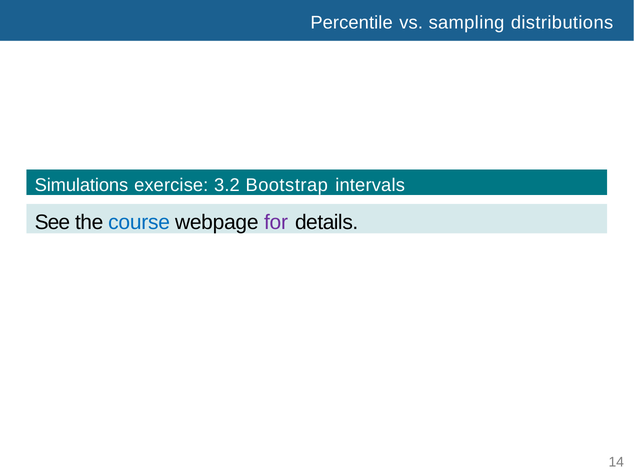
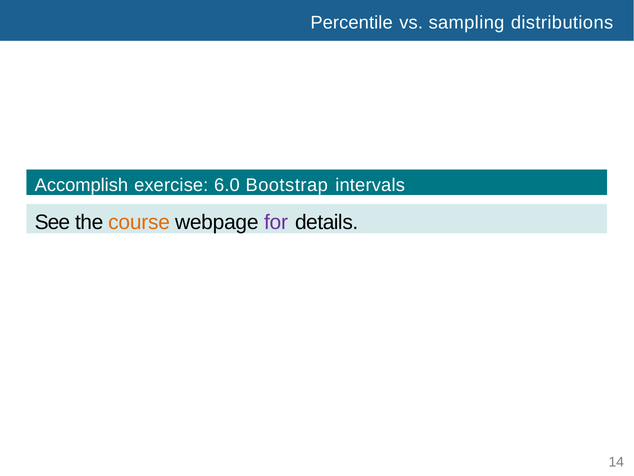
Simulations: Simulations -> Accomplish (81, 185)
3.2: 3.2 -> 6.0 (227, 185)
course colour: blue -> orange (139, 222)
